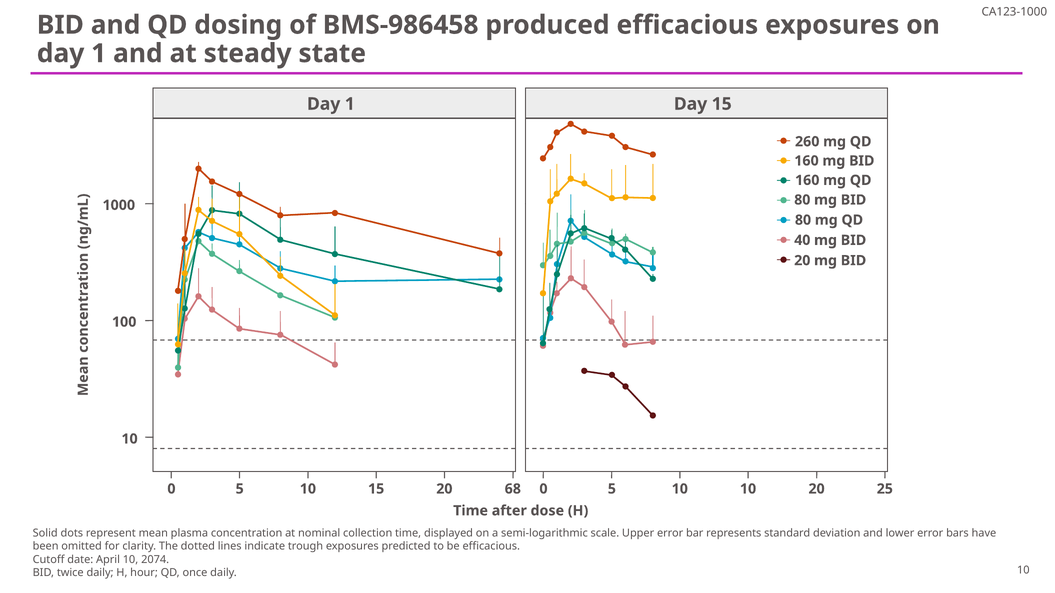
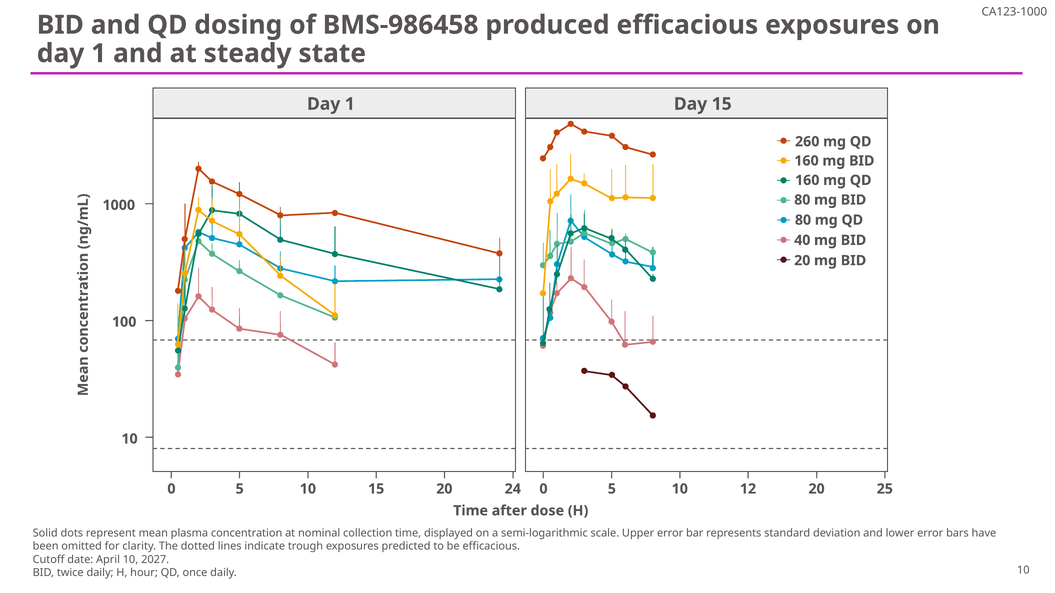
68: 68 -> 24 (513, 489)
10 10: 10 -> 12 (748, 489)
2074: 2074 -> 2027 (155, 560)
